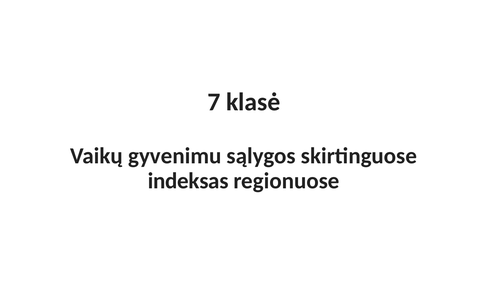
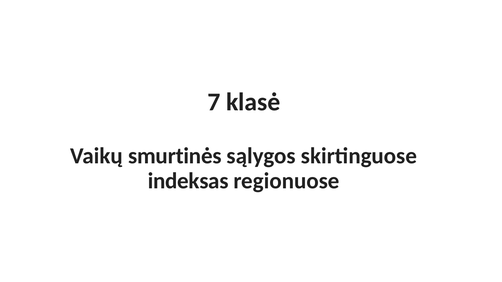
gyvenimu: gyvenimu -> smurtinės (175, 156)
